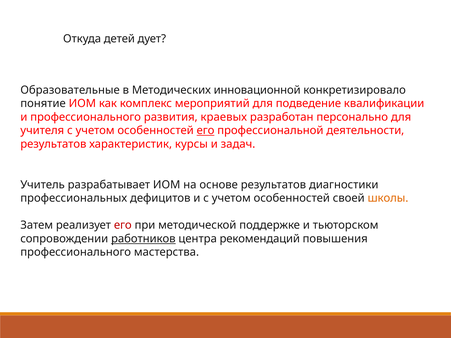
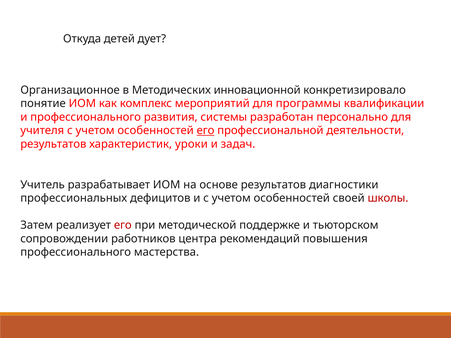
Образовательные: Образовательные -> Организационное (70, 90)
подведение: подведение -> программы (308, 104)
краевых: краевых -> системы (224, 117)
курсы: курсы -> уроки (191, 144)
школы colour: orange -> red (388, 198)
работников underline: present -> none (143, 239)
